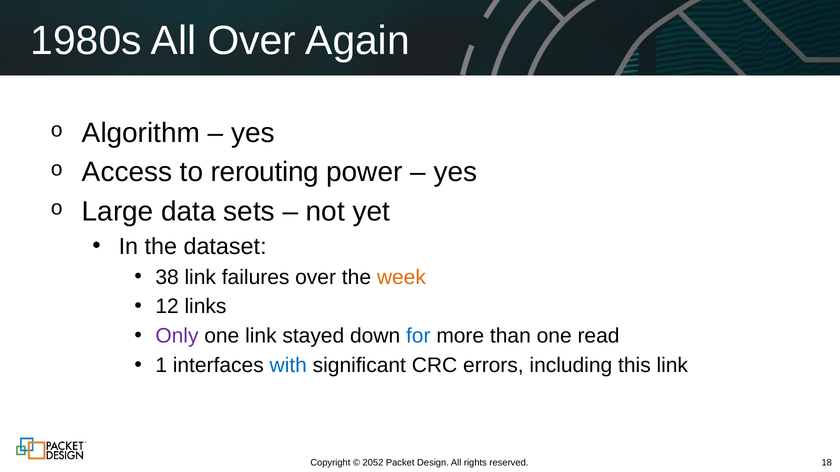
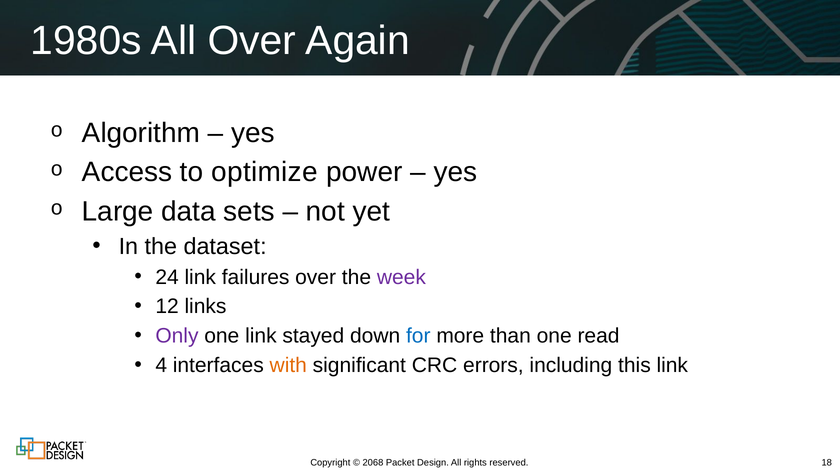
rerouting: rerouting -> optimize (265, 172)
38: 38 -> 24 (167, 277)
week colour: orange -> purple (401, 277)
1: 1 -> 4 (161, 366)
with colour: blue -> orange (288, 366)
2052: 2052 -> 2068 (373, 463)
